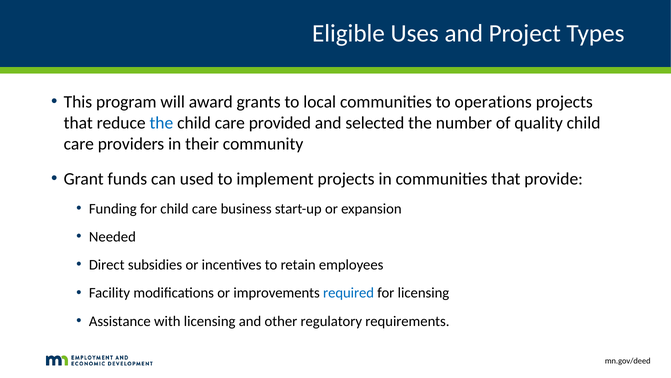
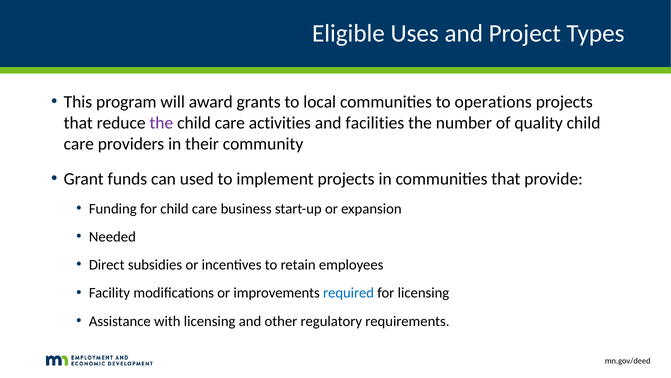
the colour: blue -> purple (161, 123)
provided: provided -> activities (280, 123)
selected: selected -> facilities (375, 123)
